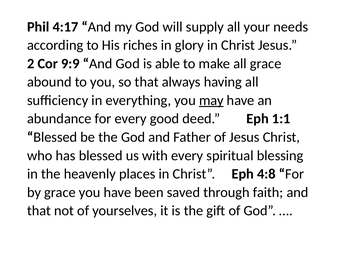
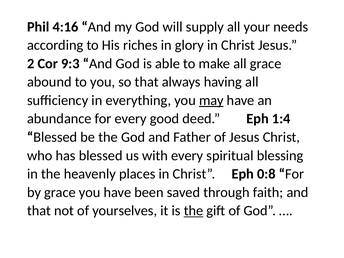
4:17: 4:17 -> 4:16 (65, 27)
9:9: 9:9 -> 9:3 (70, 64)
1:1: 1:1 -> 1:4 (281, 119)
4:8: 4:8 -> 0:8 (266, 174)
the underline: none -> present (193, 211)
